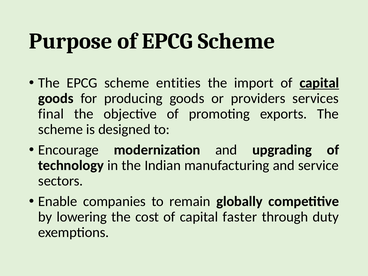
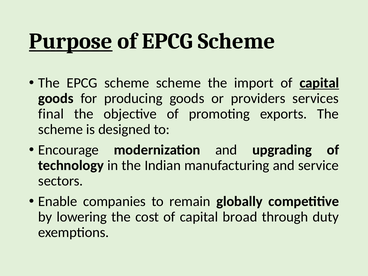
Purpose underline: none -> present (71, 41)
scheme entities: entities -> scheme (179, 83)
faster: faster -> broad (240, 217)
